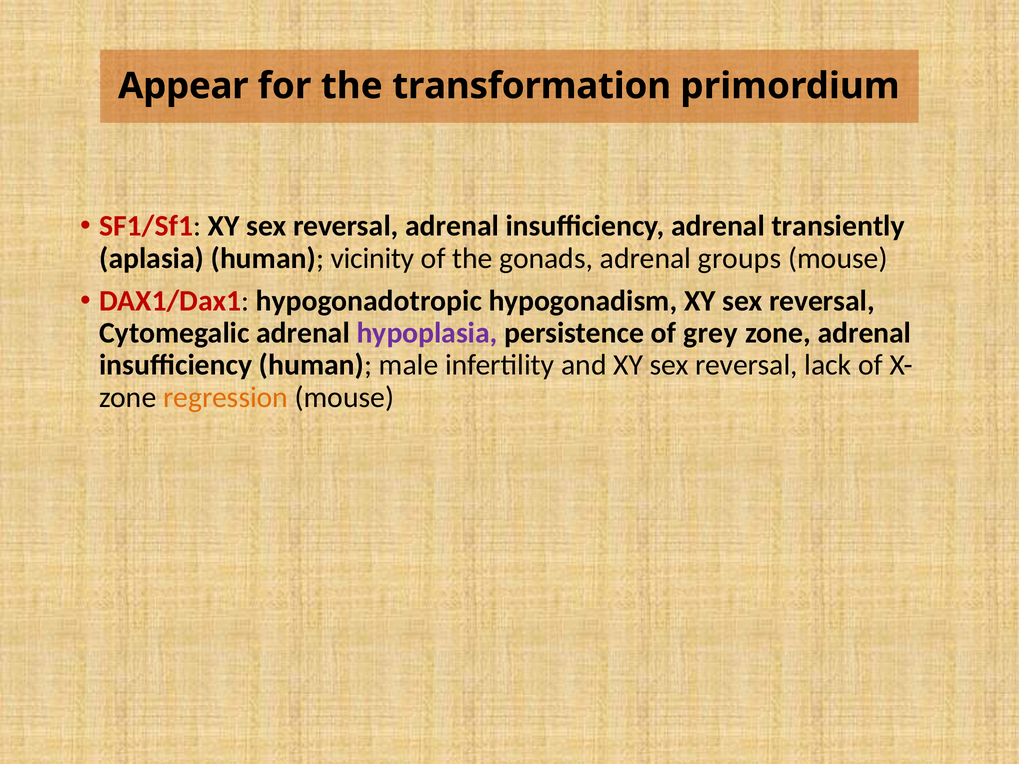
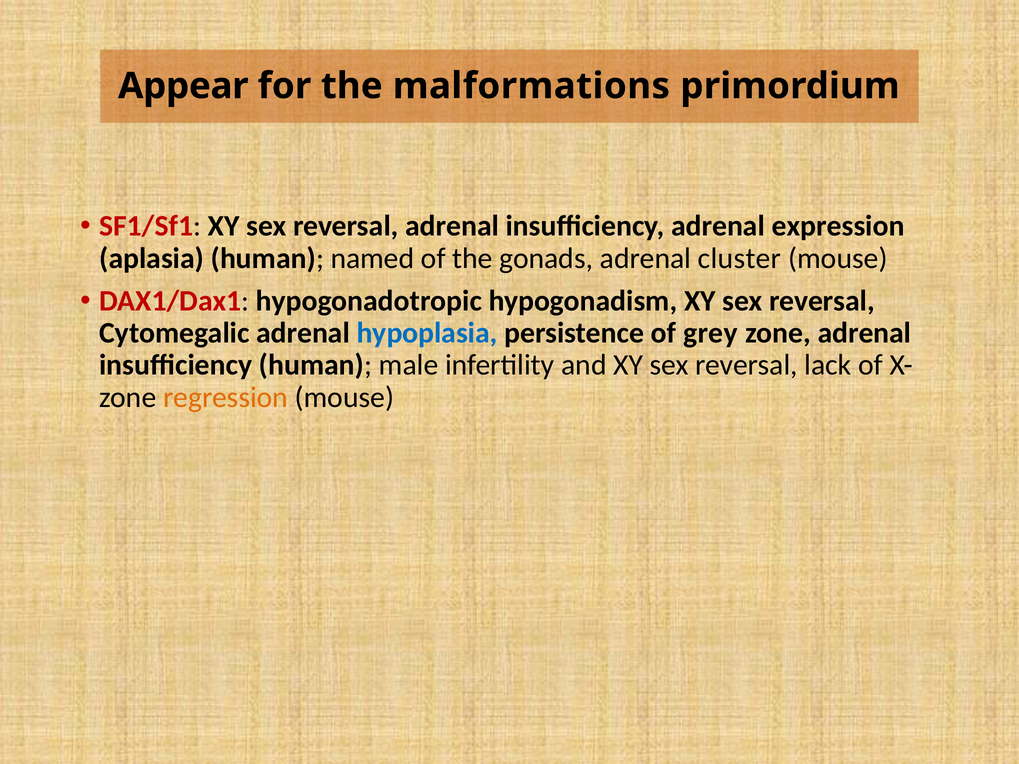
transformation: transformation -> malformations (531, 86)
transiently: transiently -> expression (838, 226)
vicinity: vicinity -> named (372, 258)
groups: groups -> cluster (740, 258)
hypoplasia colour: purple -> blue (427, 333)
